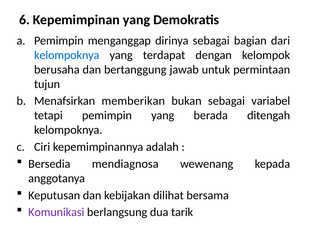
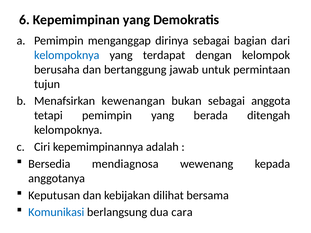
memberikan: memberikan -> kewenangan (133, 101)
variabel: variabel -> anggota (271, 101)
Komunikasi colour: purple -> blue (56, 212)
tarik: tarik -> cara (182, 212)
